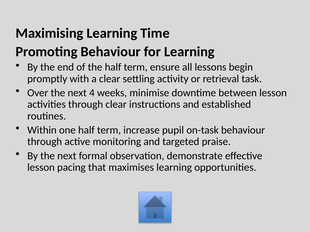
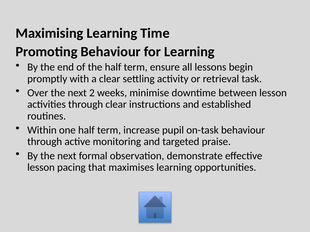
4: 4 -> 2 (92, 93)
